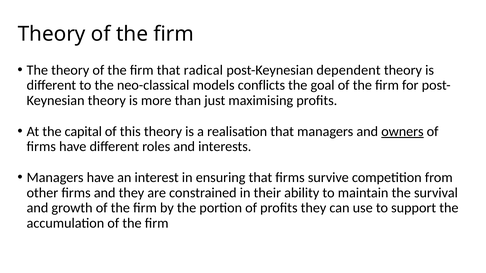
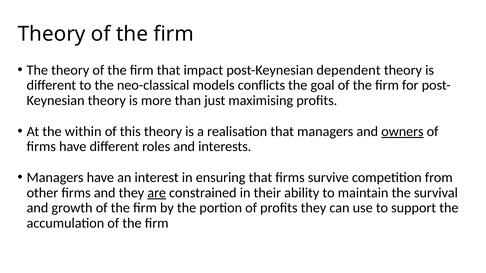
radical: radical -> impact (203, 70)
capital: capital -> within (83, 132)
are underline: none -> present (157, 193)
